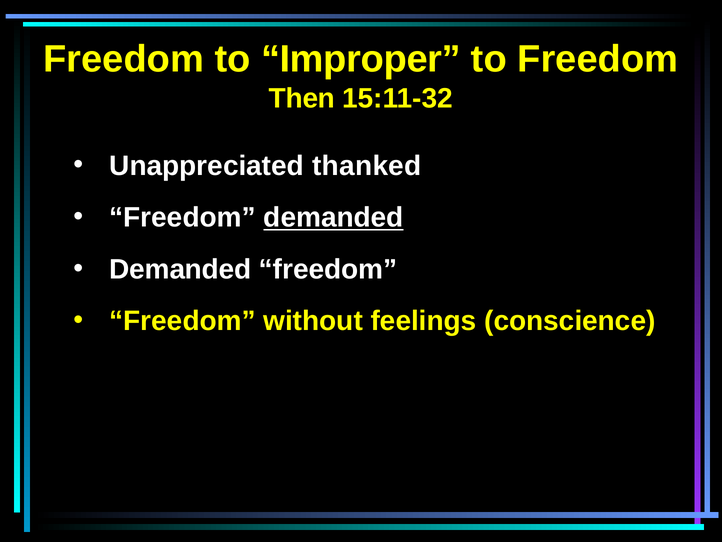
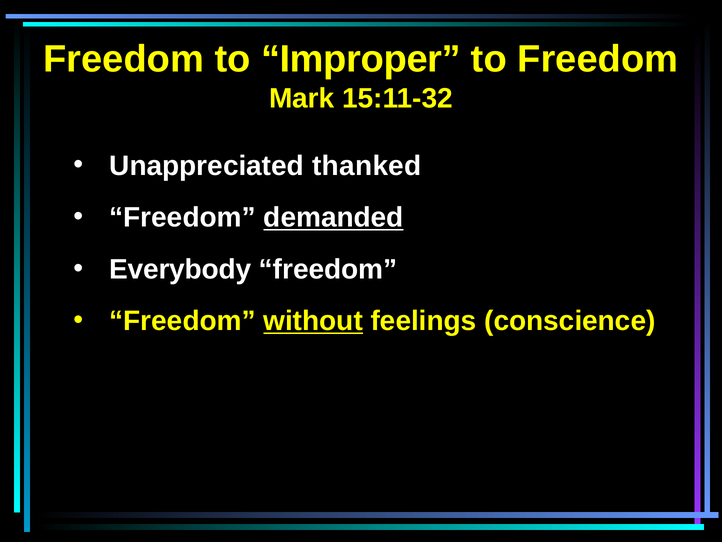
Then: Then -> Mark (302, 98)
Demanded: Demanded -> Everybody (180, 269)
without underline: none -> present (313, 321)
